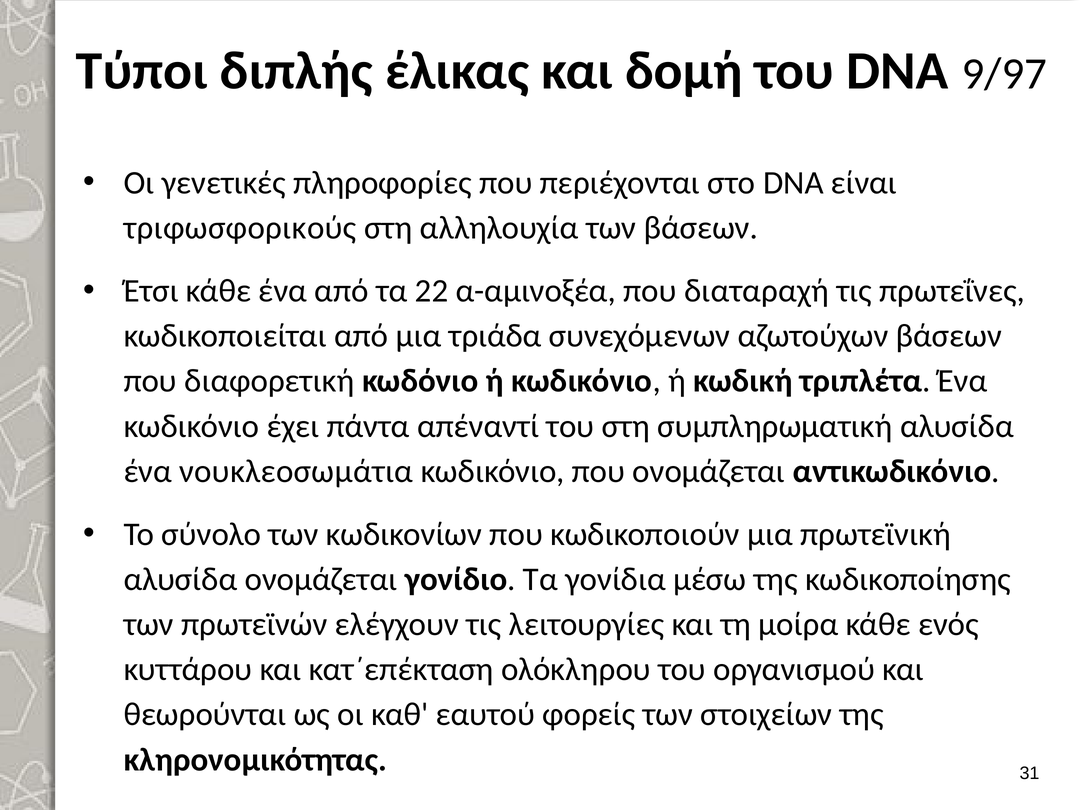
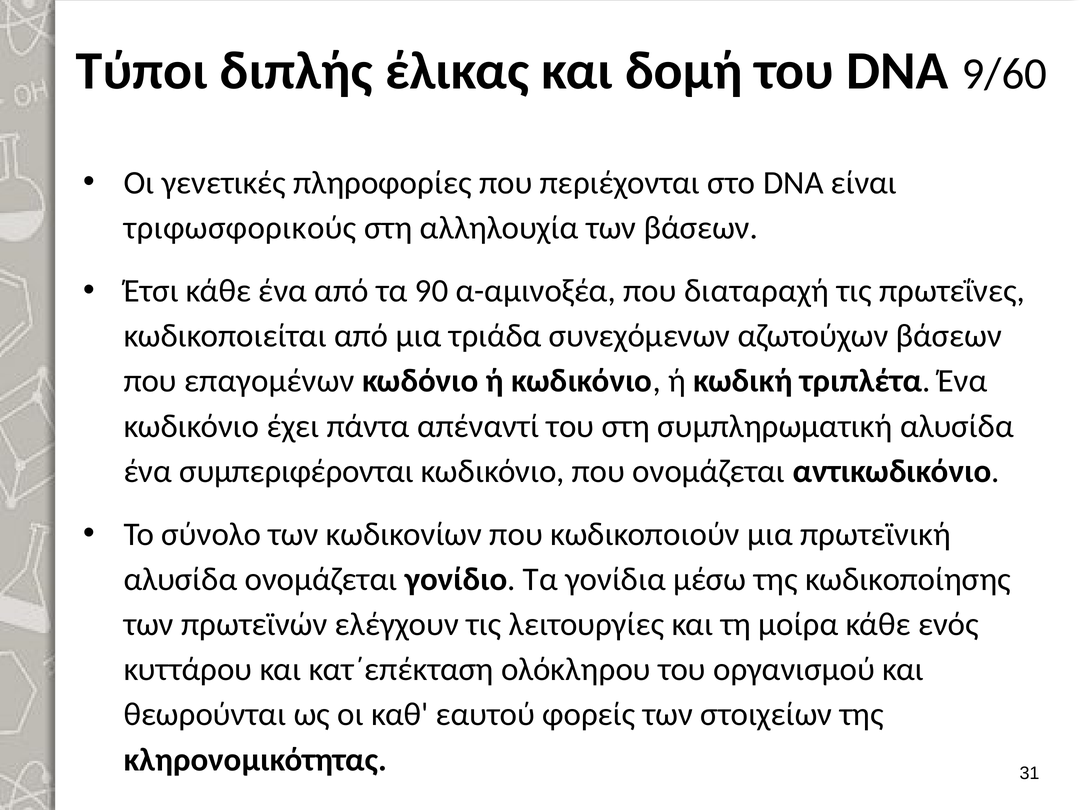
9/97: 9/97 -> 9/60 (1004, 74)
22: 22 -> 90 (432, 291)
διαφορετική: διαφορετική -> επαγομένων (269, 381)
νουκλεοσωμάτια: νουκλεοσωμάτια -> συμπεριφέρονται (296, 471)
